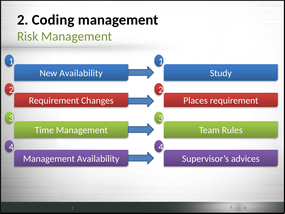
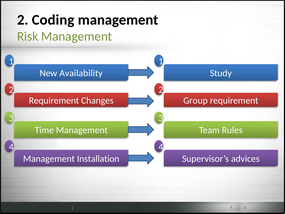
Places: Places -> Group (196, 100)
Management Availability: Availability -> Installation (98, 159)
